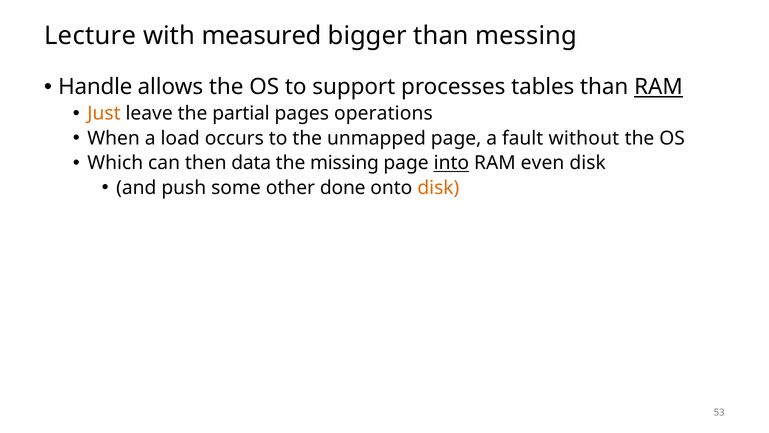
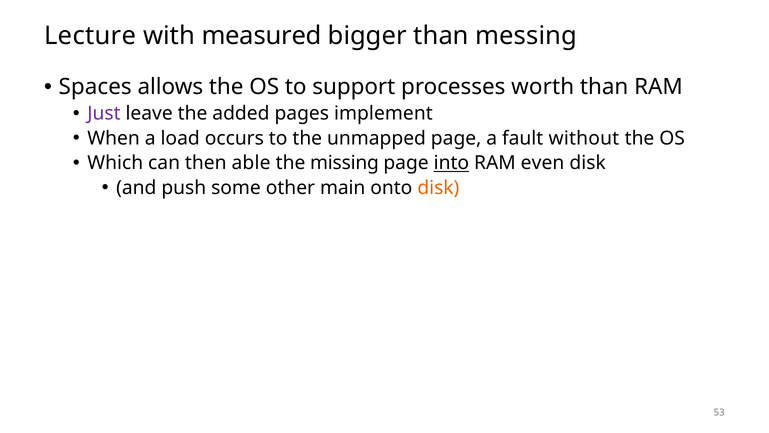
Handle: Handle -> Spaces (95, 87)
tables: tables -> worth (543, 87)
RAM underline: present -> none (658, 87)
Just colour: orange -> purple (104, 113)
partial: partial -> added (241, 113)
operations: operations -> implement (383, 113)
data: data -> able (251, 163)
done: done -> main (343, 188)
